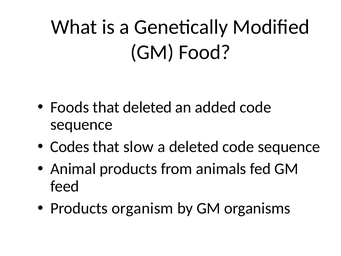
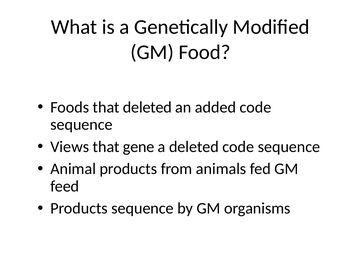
Codes: Codes -> Views (70, 147)
slow: slow -> gene (139, 147)
Products organism: organism -> sequence (143, 208)
